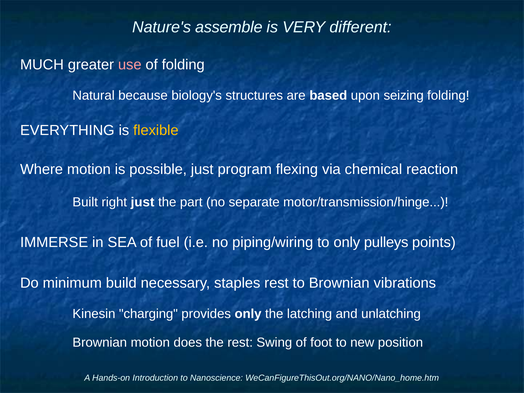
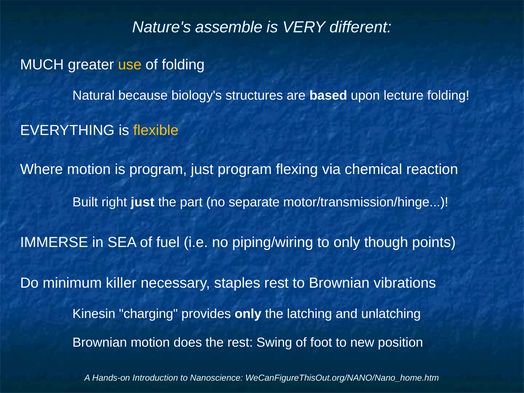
use colour: pink -> yellow (130, 65)
seizing: seizing -> lecture (404, 95)
is possible: possible -> program (158, 170)
pulleys: pulleys -> though (386, 242)
build: build -> killer (121, 283)
